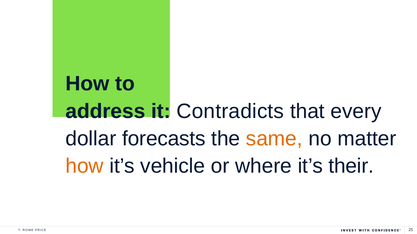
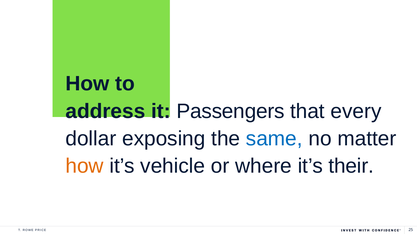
Contradicts: Contradicts -> Passengers (231, 111)
forecasts: forecasts -> exposing (164, 139)
same colour: orange -> blue (274, 139)
